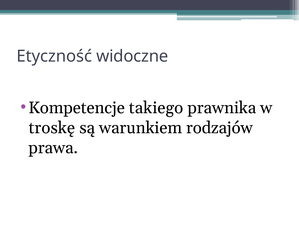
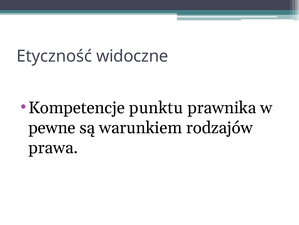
takiego: takiego -> punktu (156, 107)
troskę: troskę -> pewne (52, 127)
